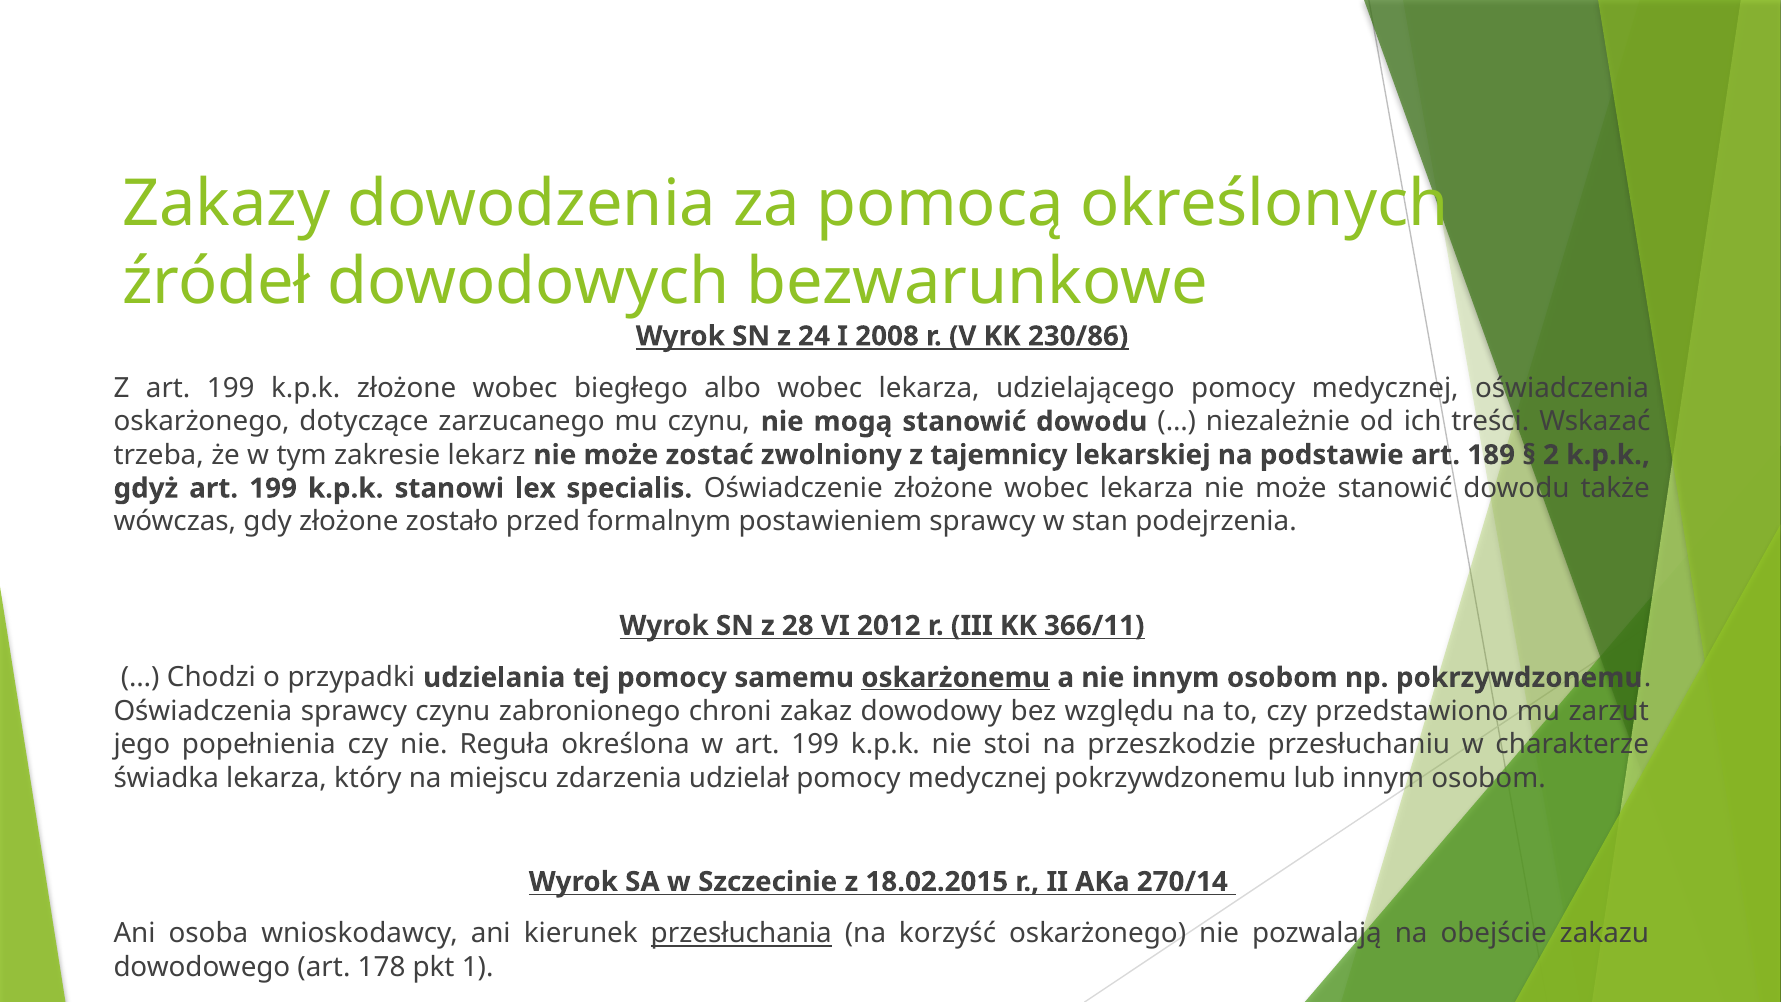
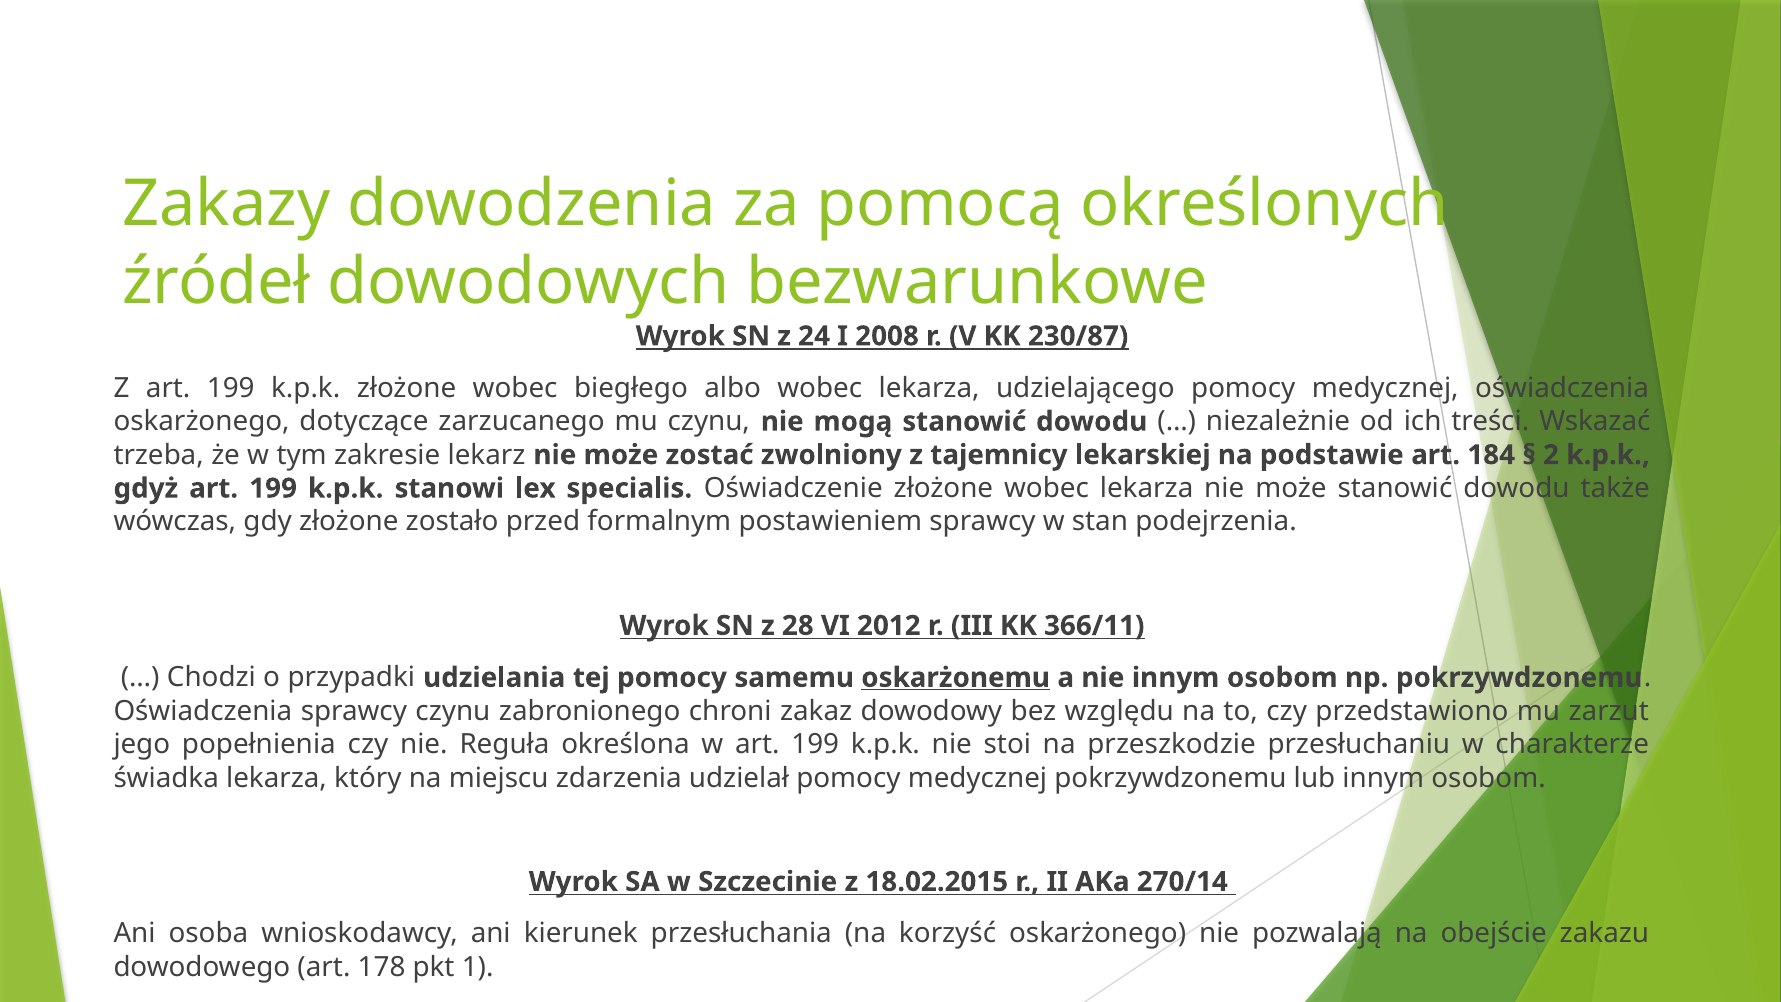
230/86: 230/86 -> 230/87 (1078, 336)
189: 189 -> 184 (1491, 455)
przesłuchania underline: present -> none (741, 934)
